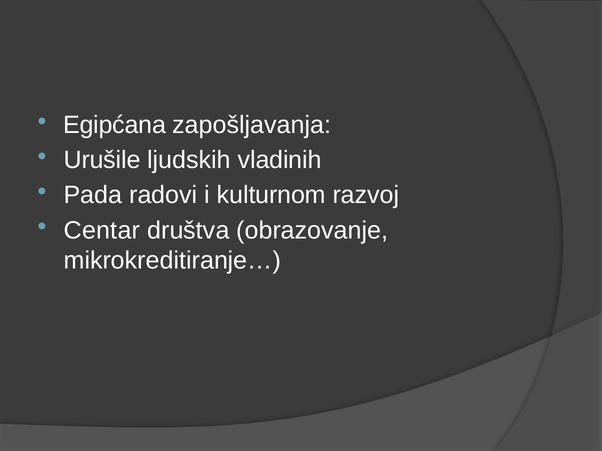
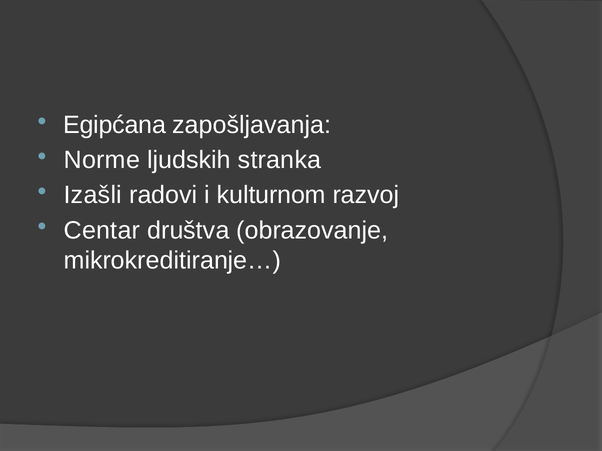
Urušile: Urušile -> Norme (102, 160)
vladinih: vladinih -> stranka (279, 160)
Pada: Pada -> Izašli (93, 195)
